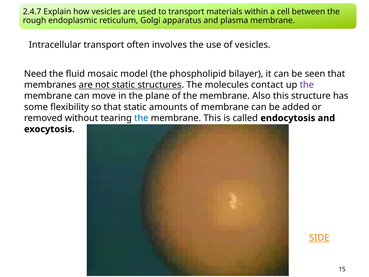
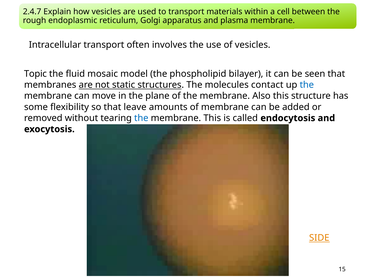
Need: Need -> Topic (35, 74)
the colour: purple -> blue (307, 85)
that static: static -> leave (135, 107)
